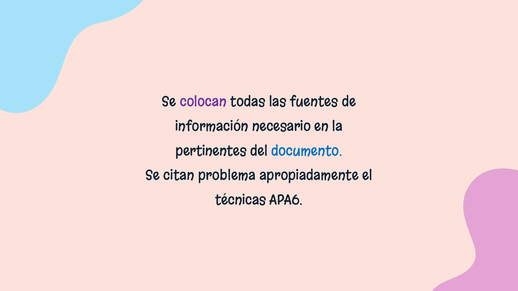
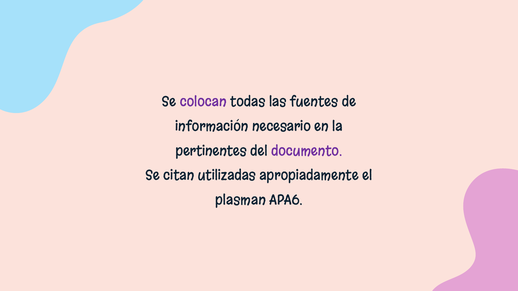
documento colour: blue -> purple (307, 151)
problema: problema -> utilizadas (227, 176)
técnicas: técnicas -> plasman (241, 200)
